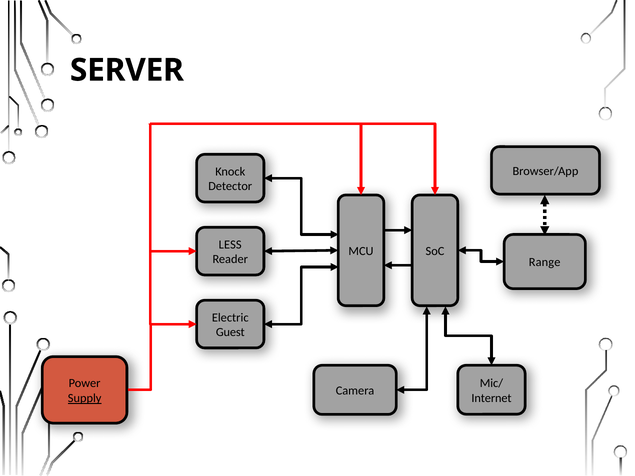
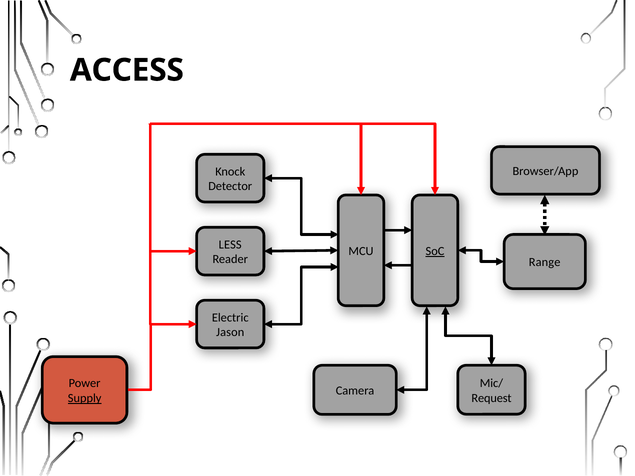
SERVER: SERVER -> ACCESS (127, 70)
SoC underline: none -> present (435, 251)
Guest: Guest -> Jason (230, 333)
Internet: Internet -> Request (492, 398)
